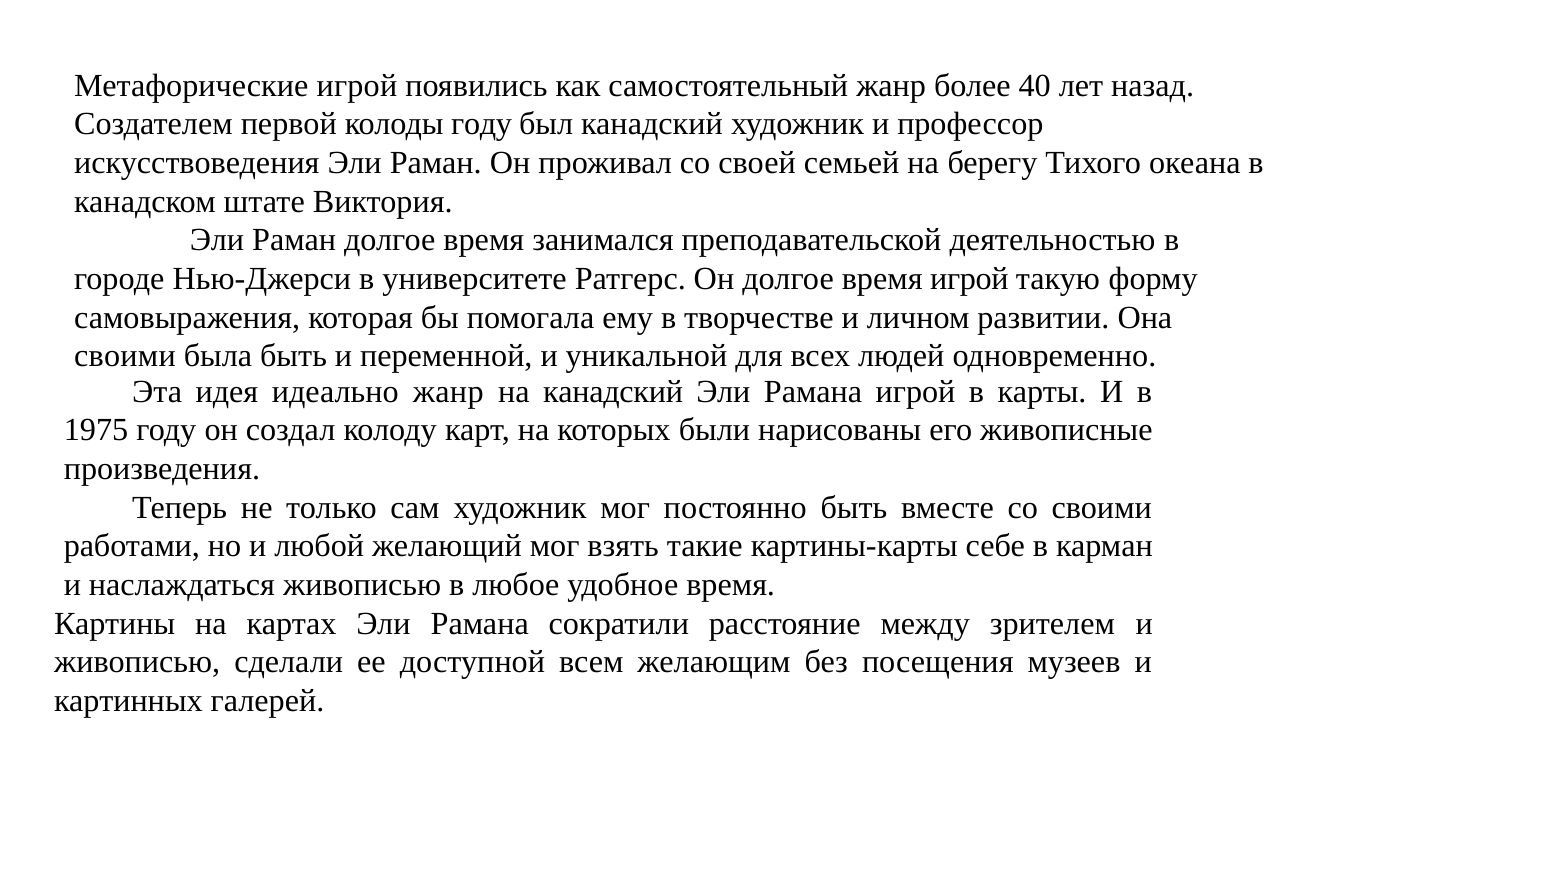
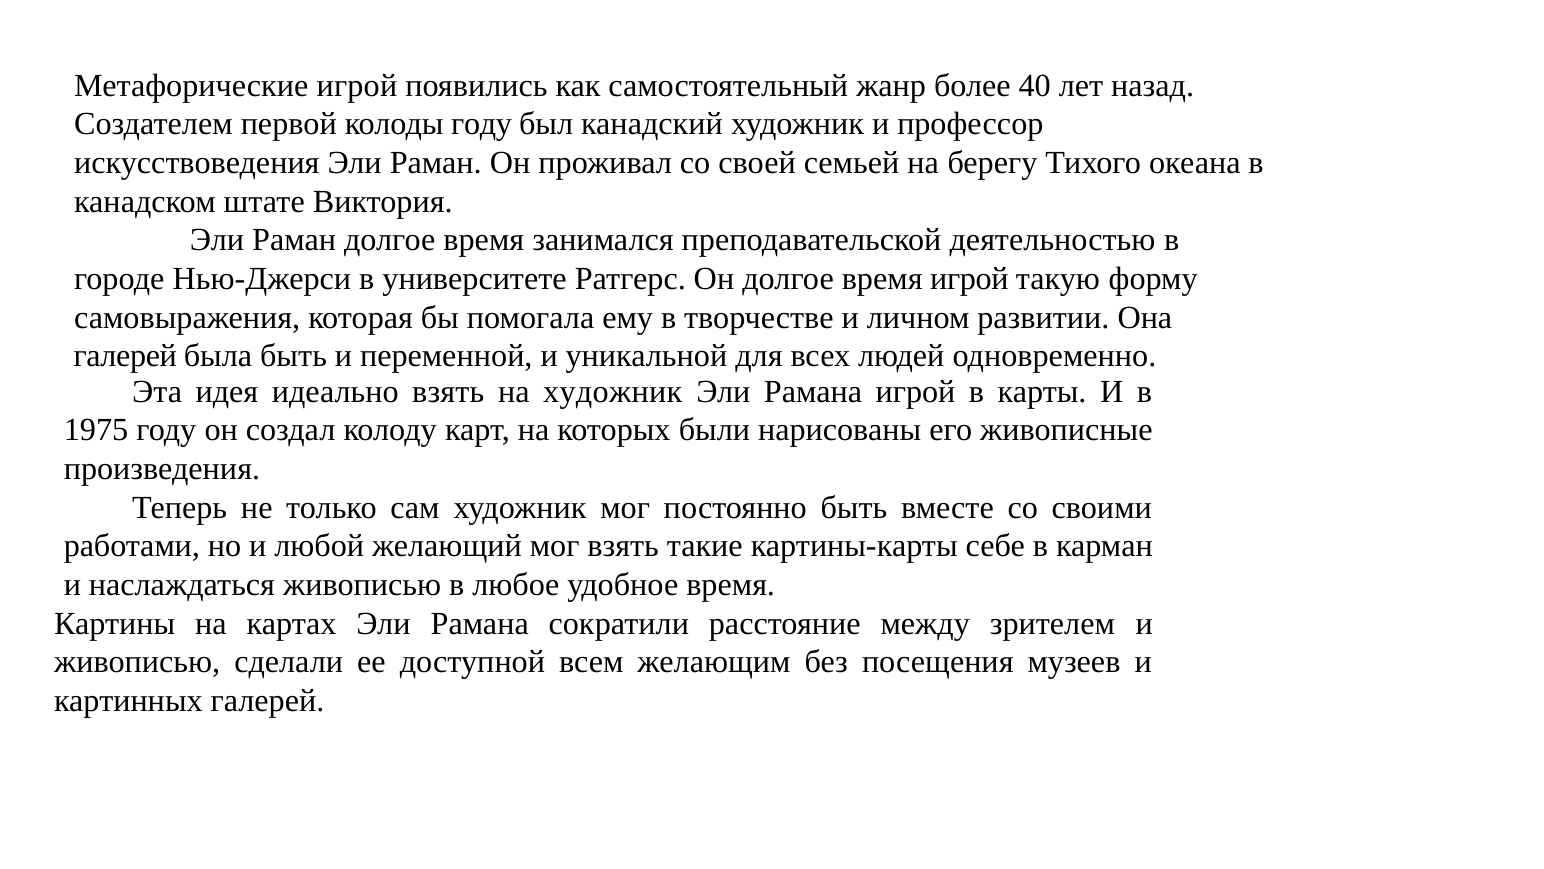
своими: своими -> галерей (125, 356)
идеально жанр: жанр -> взять (448, 391)
на канадский: канадский -> художник (613, 391)
